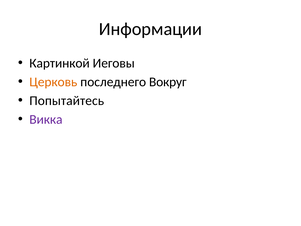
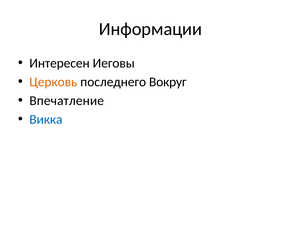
Картинкой: Картинкой -> Интересен (60, 63)
Попытайтесь: Попытайтесь -> Впечатление (67, 101)
Викка colour: purple -> blue (46, 119)
